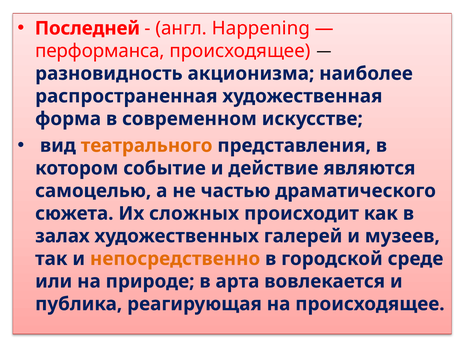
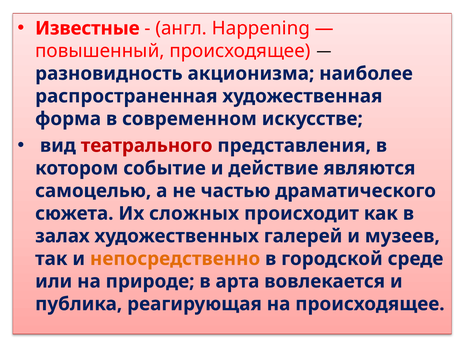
Последней: Последней -> Известные (87, 28)
перформанса: перформанса -> повышенный (100, 51)
театрального colour: orange -> red (147, 146)
